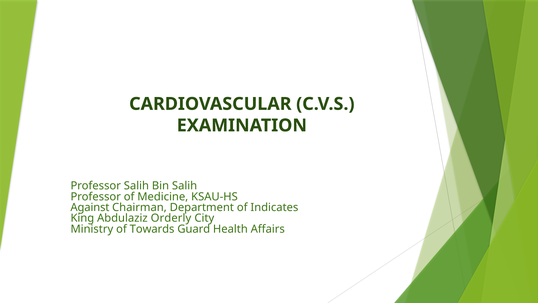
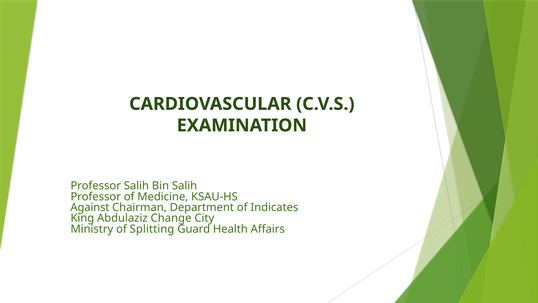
Orderly: Orderly -> Change (171, 218)
Towards: Towards -> Splitting (152, 229)
